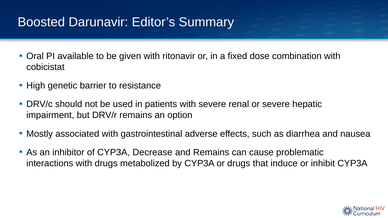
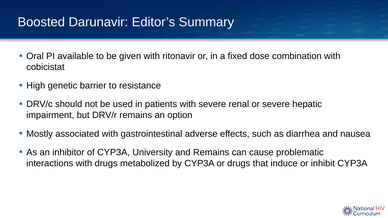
Decrease: Decrease -> University (153, 152)
